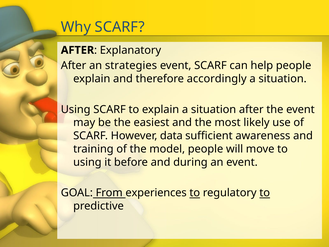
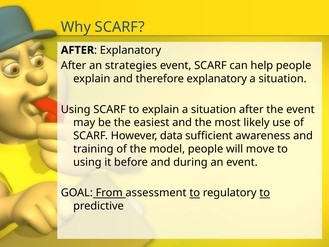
therefore accordingly: accordingly -> explanatory (217, 79)
experiences: experiences -> assessment (156, 193)
